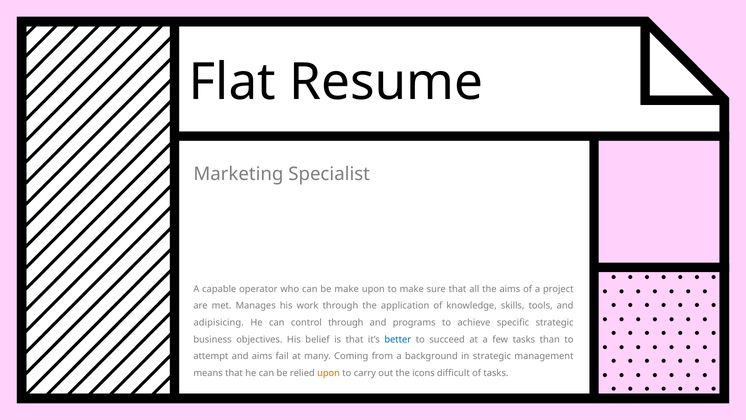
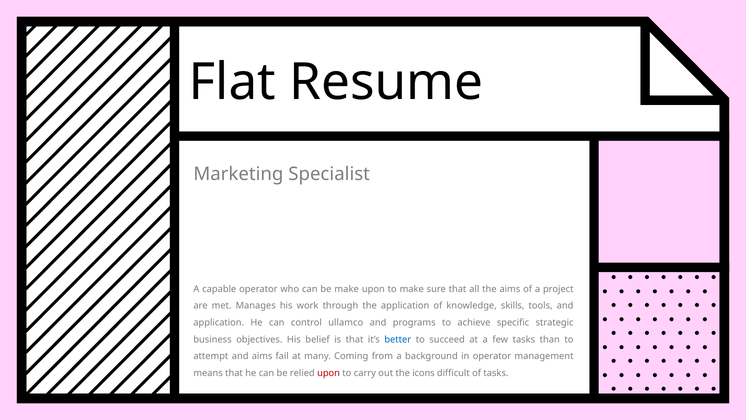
adipisicing: adipisicing -> application (219, 322)
control through: through -> ullamco (346, 322)
in strategic: strategic -> operator (492, 356)
upon colour: orange -> red (329, 373)
